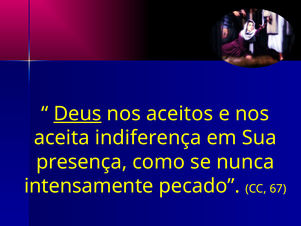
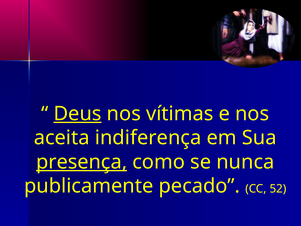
aceitos: aceitos -> vítimas (180, 114)
presença underline: none -> present (82, 162)
intensamente: intensamente -> publicamente (89, 186)
67: 67 -> 52 (278, 189)
